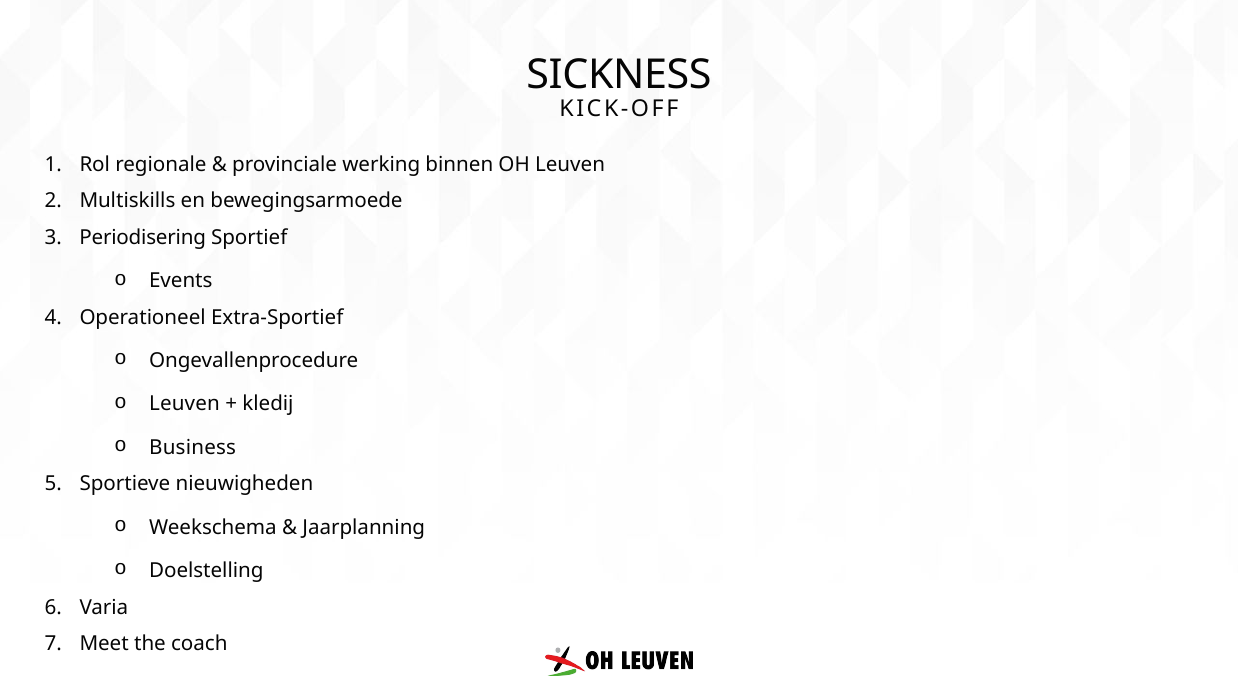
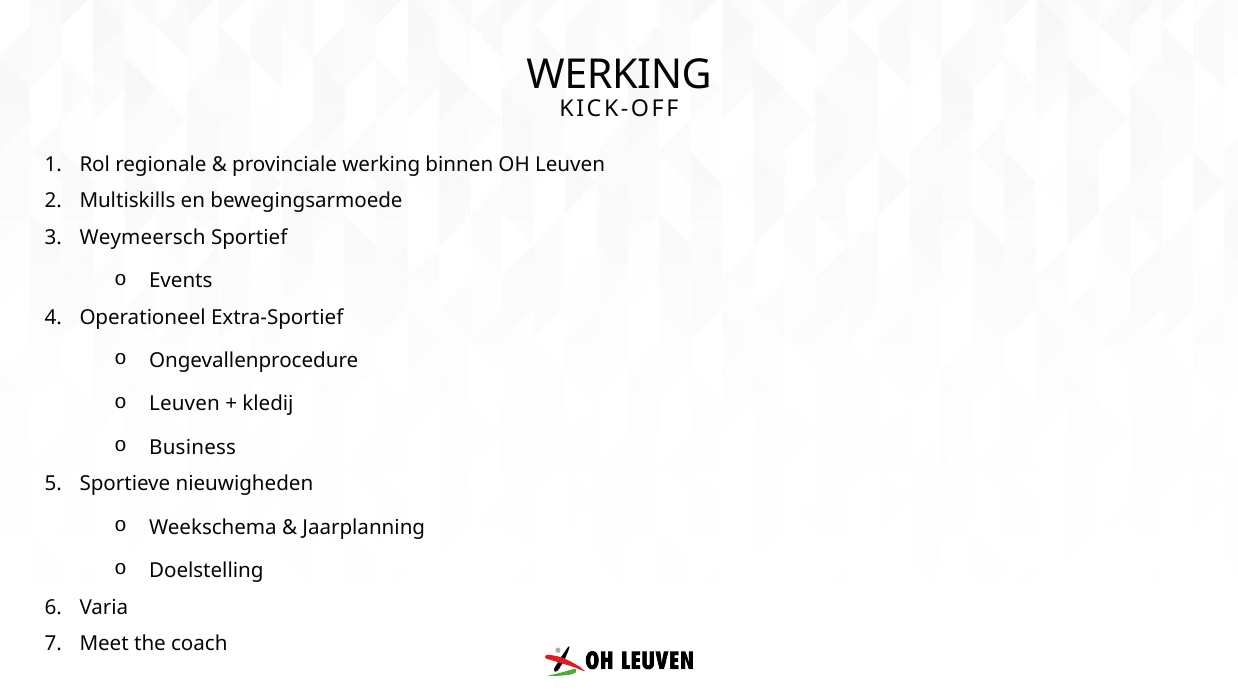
SICKNESS: SICKNESS -> WERKING (619, 75)
Periodisering: Periodisering -> Weymeersch (143, 238)
